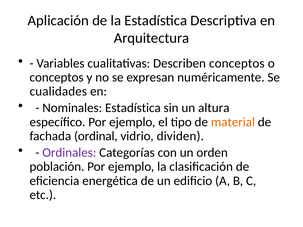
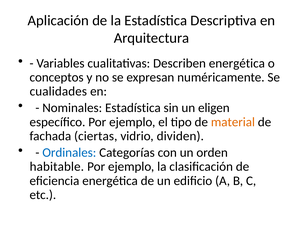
Describen conceptos: conceptos -> energética (237, 63)
altura: altura -> eligen (214, 108)
ordinal: ordinal -> ciertas (96, 136)
Ordinales colour: purple -> blue (69, 153)
población: población -> habitable (57, 167)
